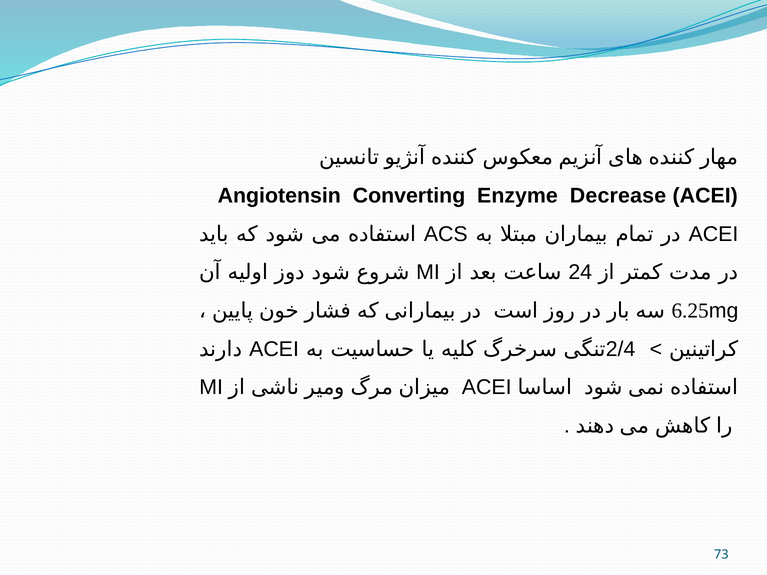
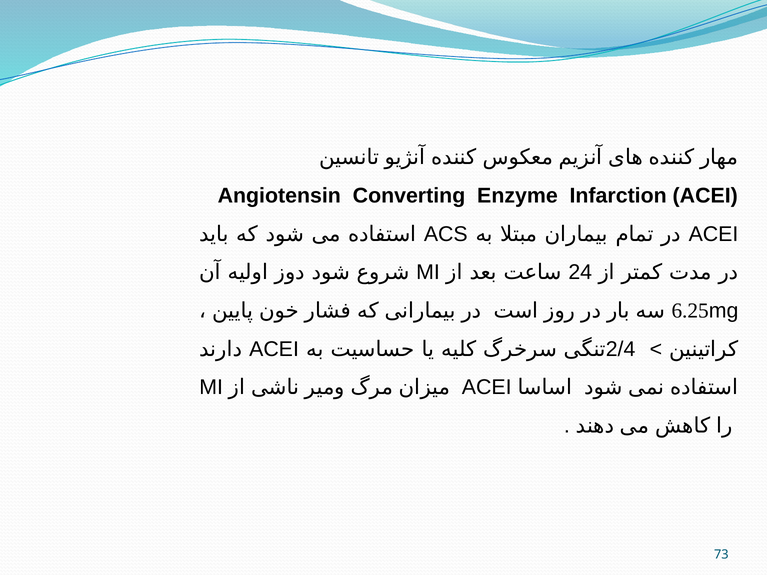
Decrease: Decrease -> Infarction (618, 196)
